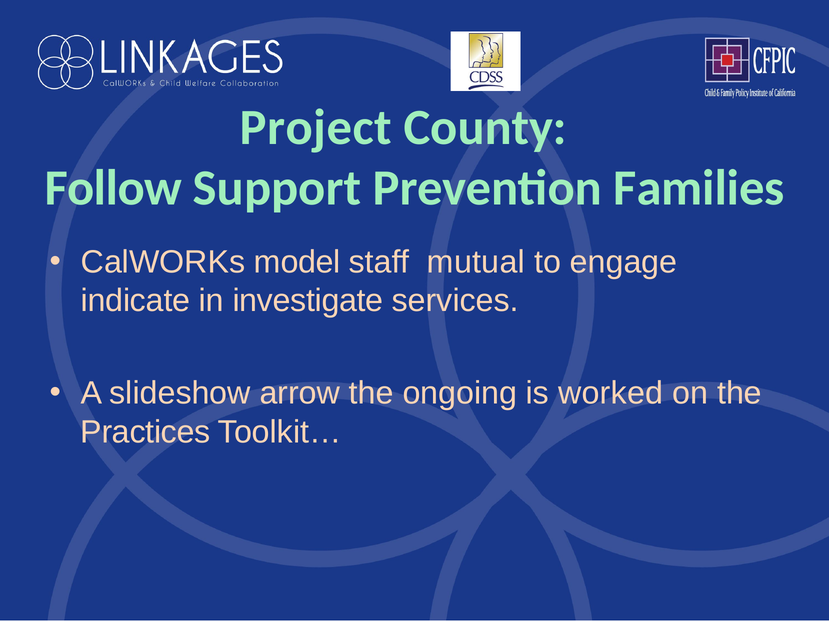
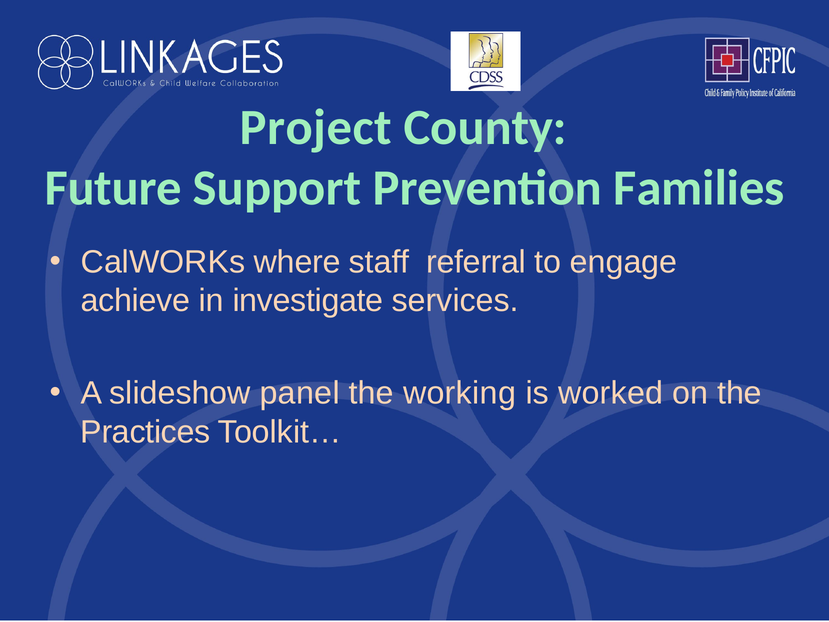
Follow: Follow -> Future (113, 188)
model: model -> where (297, 262)
mutual: mutual -> referral (476, 262)
indicate: indicate -> achieve (136, 301)
arrow: arrow -> panel (300, 393)
ongoing: ongoing -> working (460, 393)
